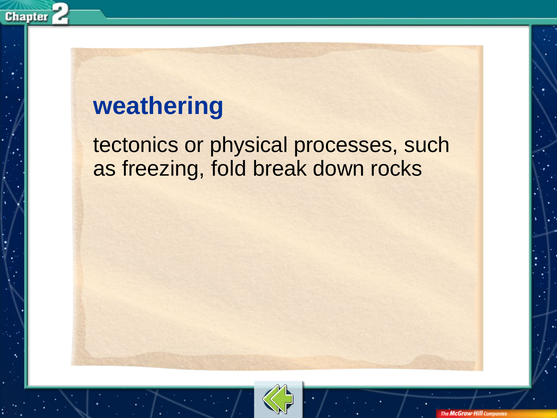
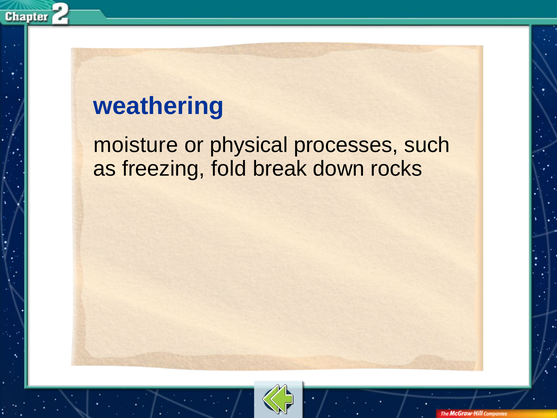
tectonics: tectonics -> moisture (136, 145)
